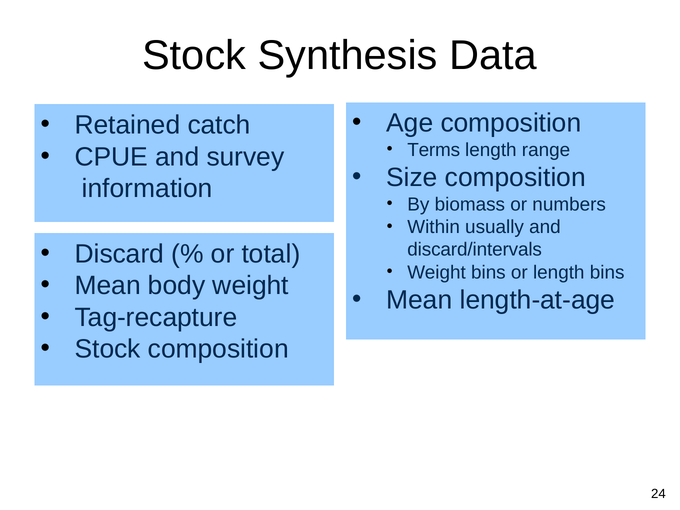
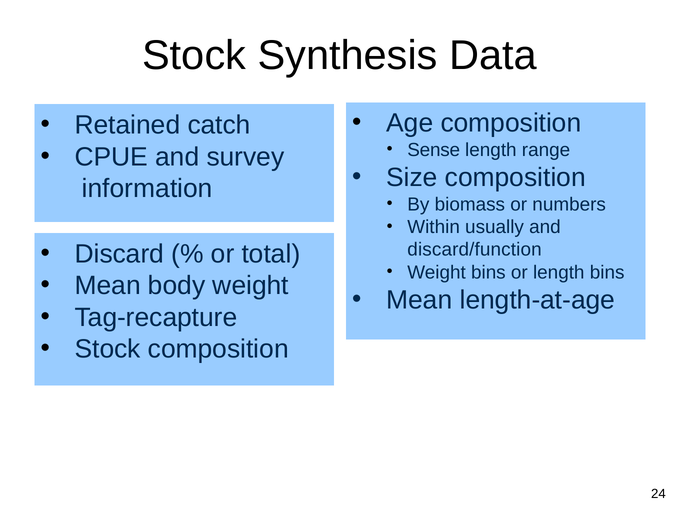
Terms: Terms -> Sense (434, 150)
discard/intervals: discard/intervals -> discard/function (475, 250)
